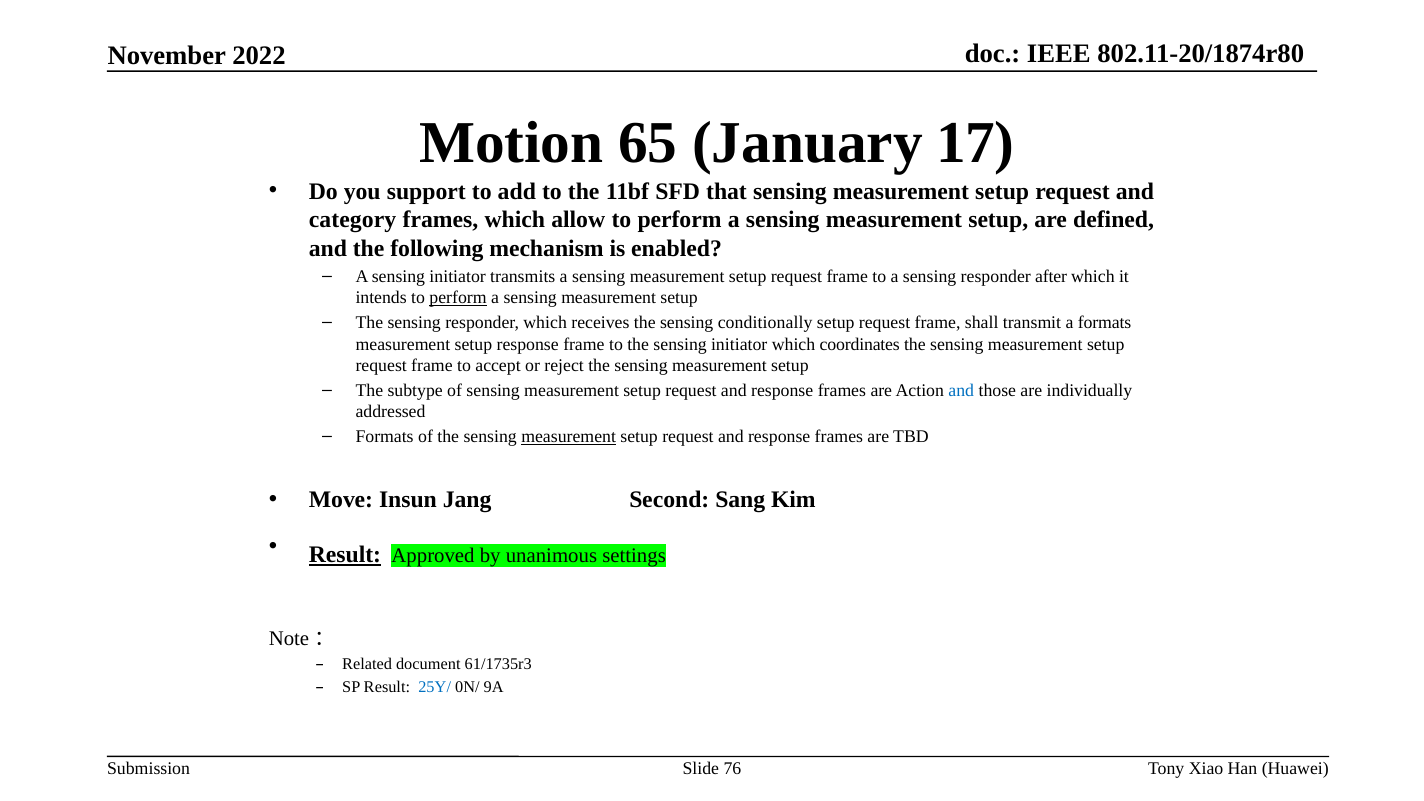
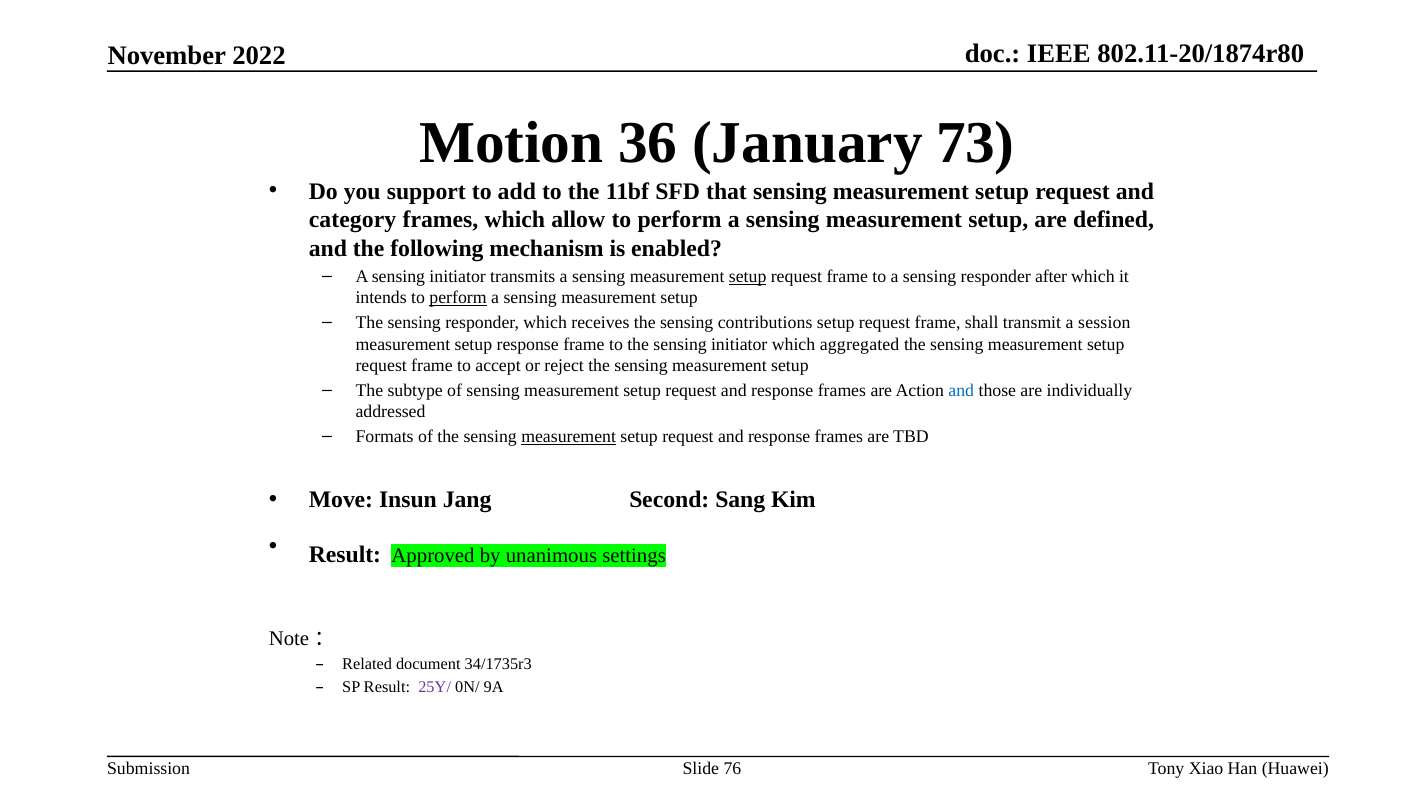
65: 65 -> 36 (648, 143)
17: 17 -> 73 (975, 143)
setup underline: none -> present (748, 276)
conditionally: conditionally -> contributions (765, 323)
a formats: formats -> session (1104, 323)
coordinates: coordinates -> aggregated (860, 344)
Result underline: present -> none (345, 555)
61/1735r3: 61/1735r3 -> 34/1735r3 (498, 664)
25Y/ colour: blue -> purple (435, 687)
